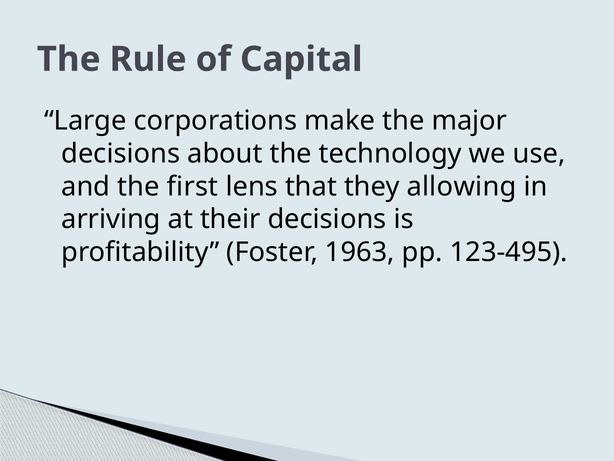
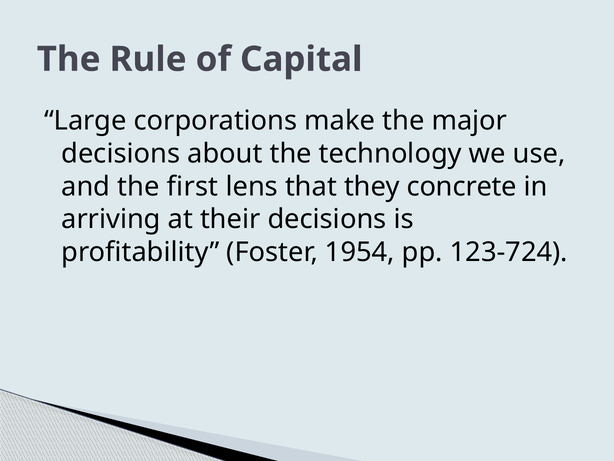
allowing: allowing -> concrete (462, 186)
1963: 1963 -> 1954 (360, 252)
123-495: 123-495 -> 123-724 (509, 252)
